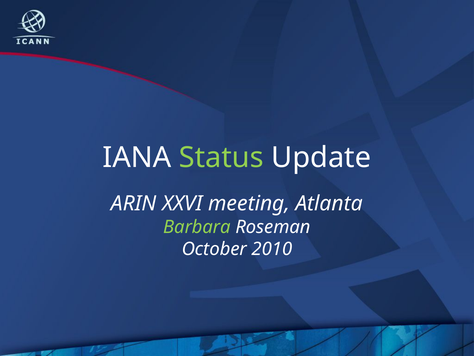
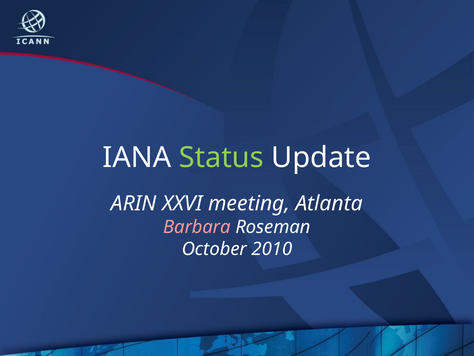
Barbara colour: light green -> pink (197, 227)
